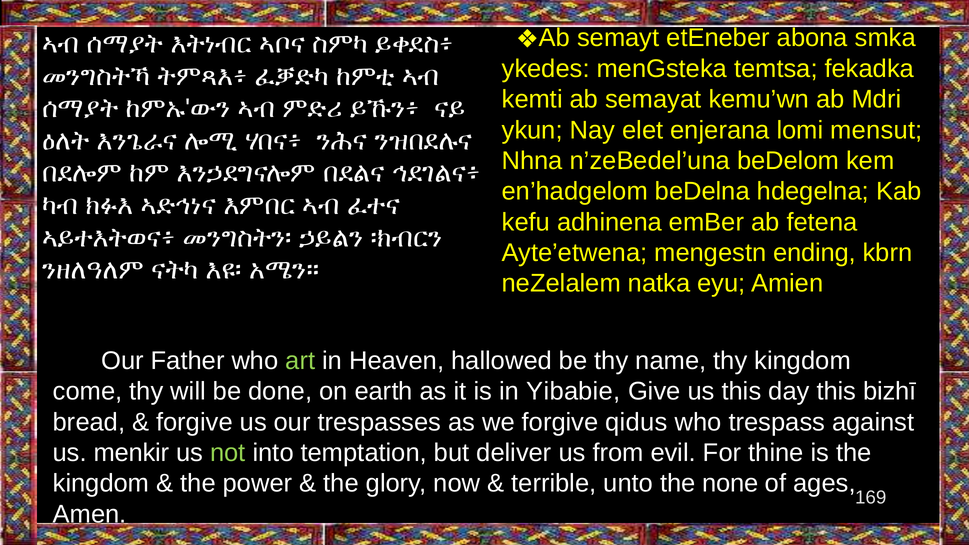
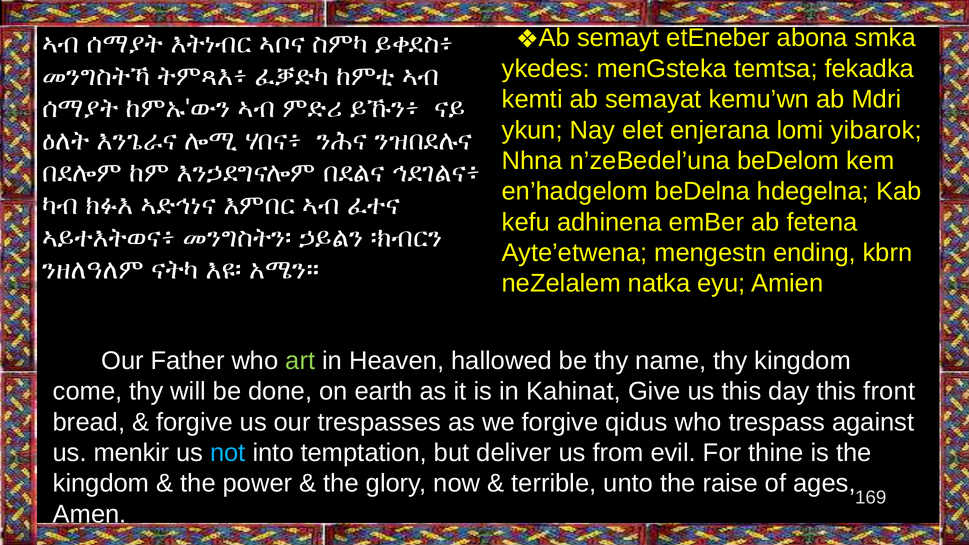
mensut: mensut -> yibarok (876, 130)
Yibabie: Yibabie -> Kahinat (573, 391)
bizhī: bizhī -> front (889, 391)
not colour: light green -> light blue (228, 453)
none: none -> raise (730, 484)
